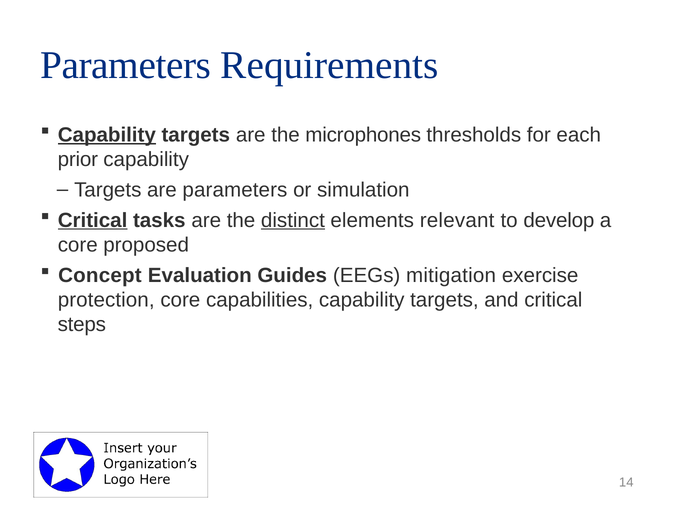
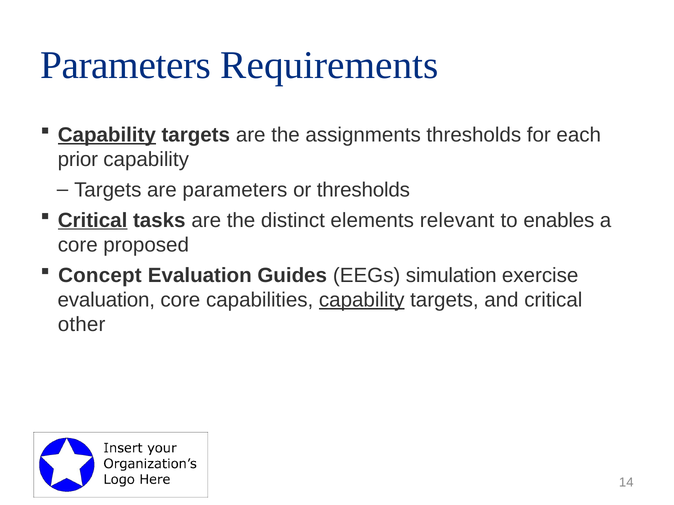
microphones: microphones -> assignments (363, 135)
or simulation: simulation -> thresholds (363, 190)
distinct underline: present -> none (293, 220)
develop: develop -> enables (559, 220)
mitigation: mitigation -> simulation (451, 276)
protection: protection -> evaluation (106, 300)
capability underline: none -> present (362, 300)
steps: steps -> other (82, 325)
